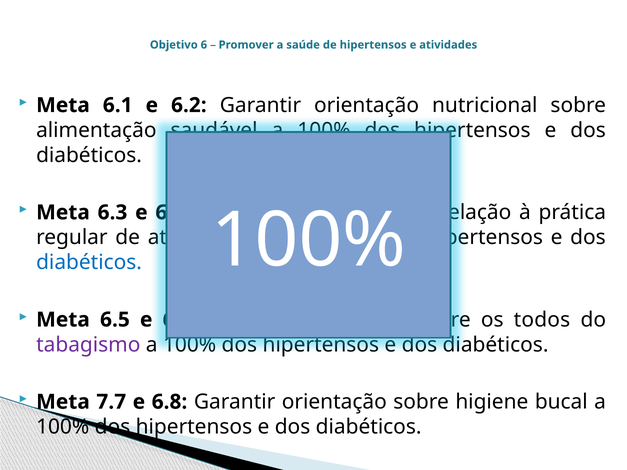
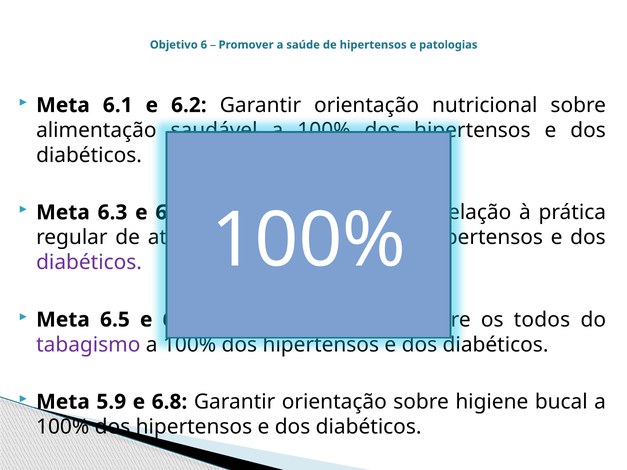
atividades: atividades -> patologias (448, 45)
diabéticos colour: blue -> purple (89, 263)
7.7: 7.7 -> 5.9 (111, 402)
